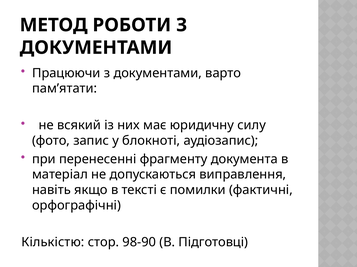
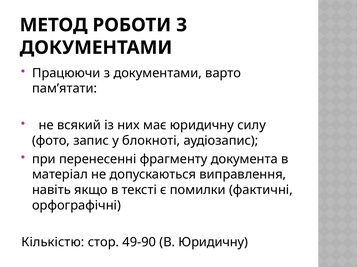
98-90: 98-90 -> 49-90 (139, 243)
В Підготовці: Підготовці -> Юридичну (213, 243)
